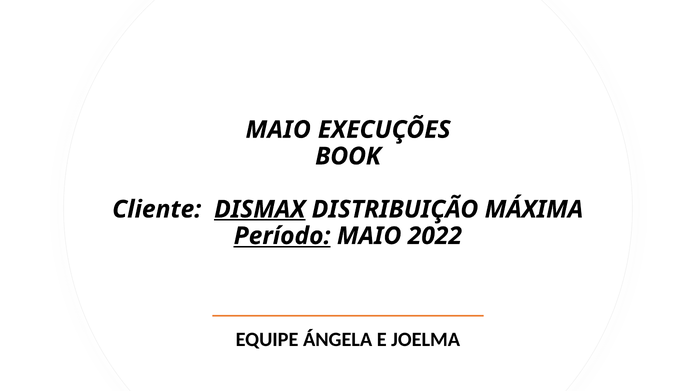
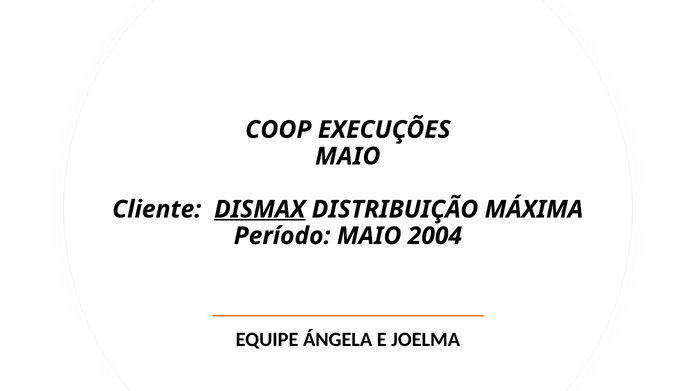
MAIO: MAIO -> COOP (278, 130)
BOOK: BOOK -> MAIO (348, 156)
Período underline: present -> none (282, 236)
2022: 2022 -> 2004 (435, 236)
